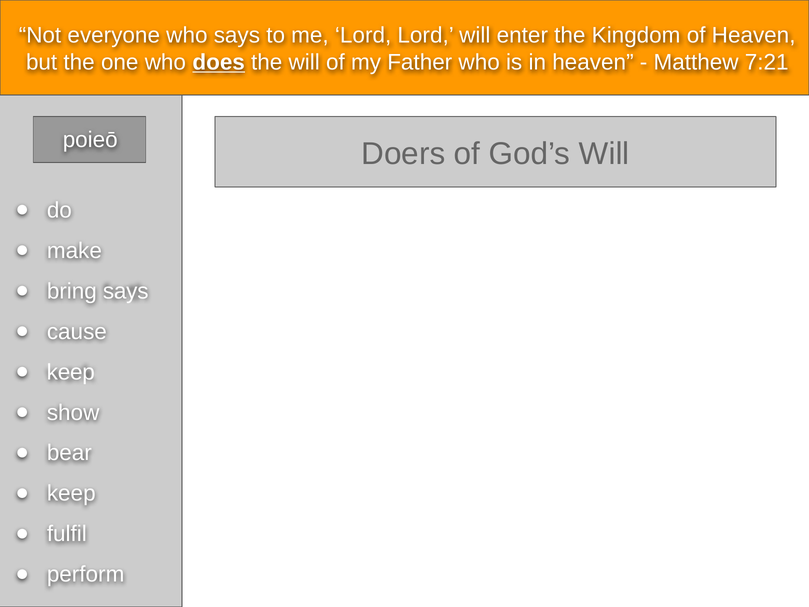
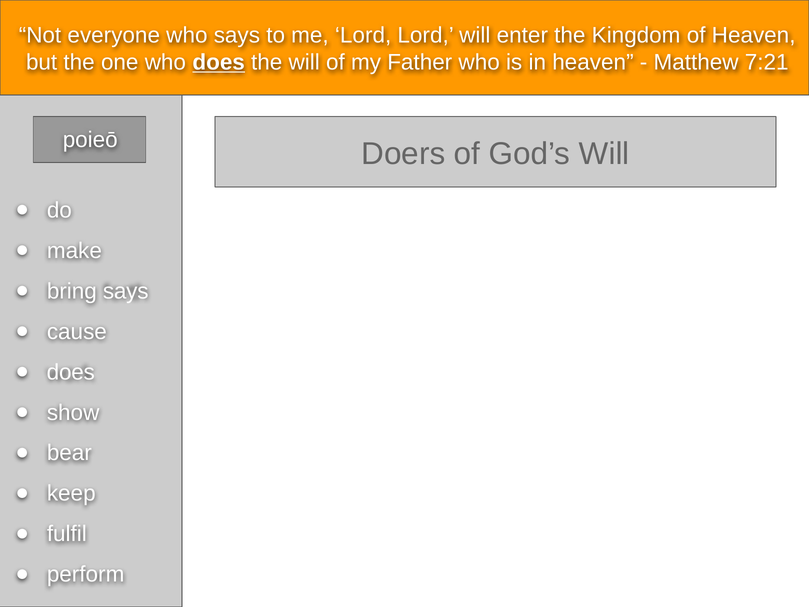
keep: keep -> does (71, 372)
